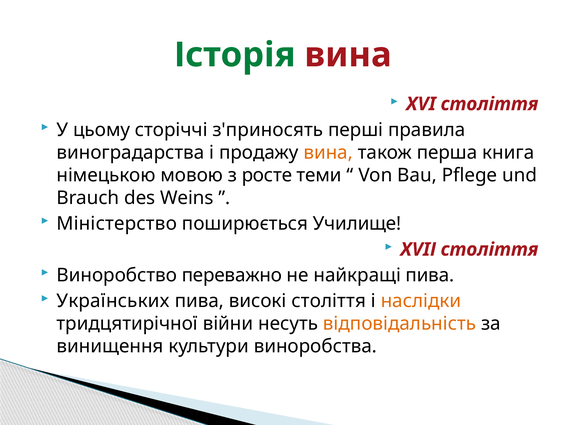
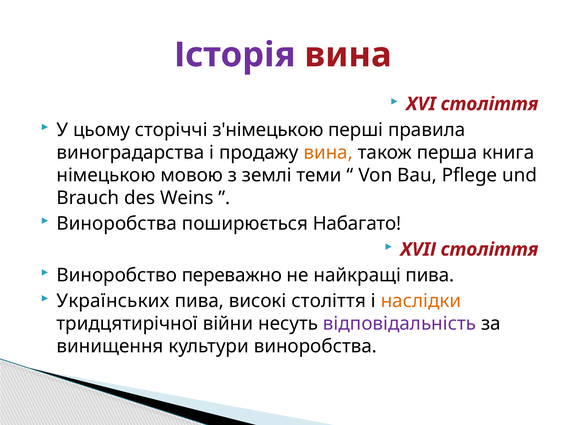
Історія colour: green -> purple (235, 55)
з'приносять: з'приносять -> з'німецькою (268, 130)
росте: росте -> землі (267, 175)
Міністерство: Міністерство -> Виноробства (117, 223)
Училище: Училище -> Набагато (357, 223)
відповідальність colour: orange -> purple (400, 323)
